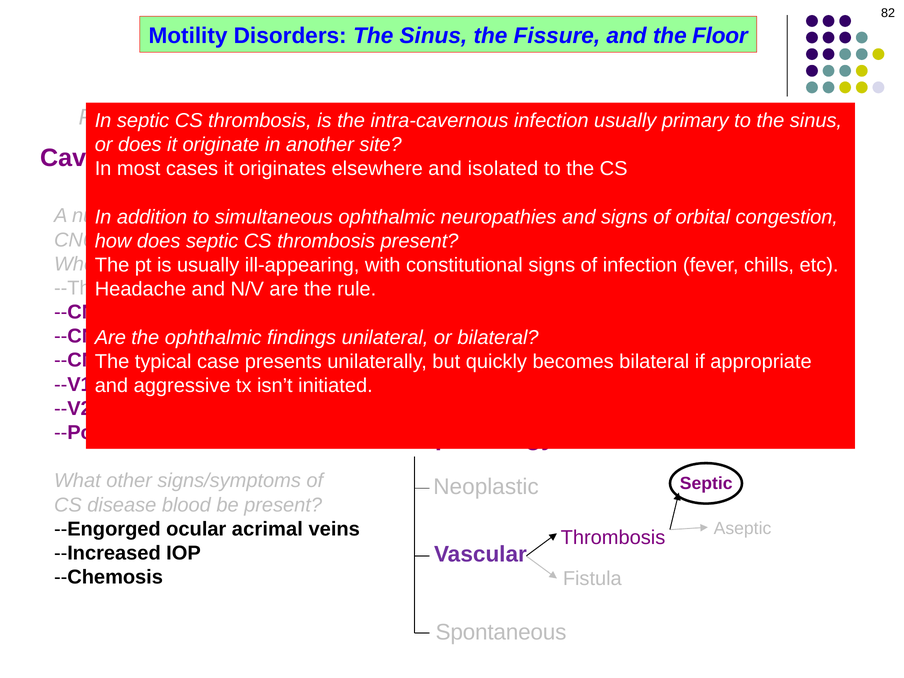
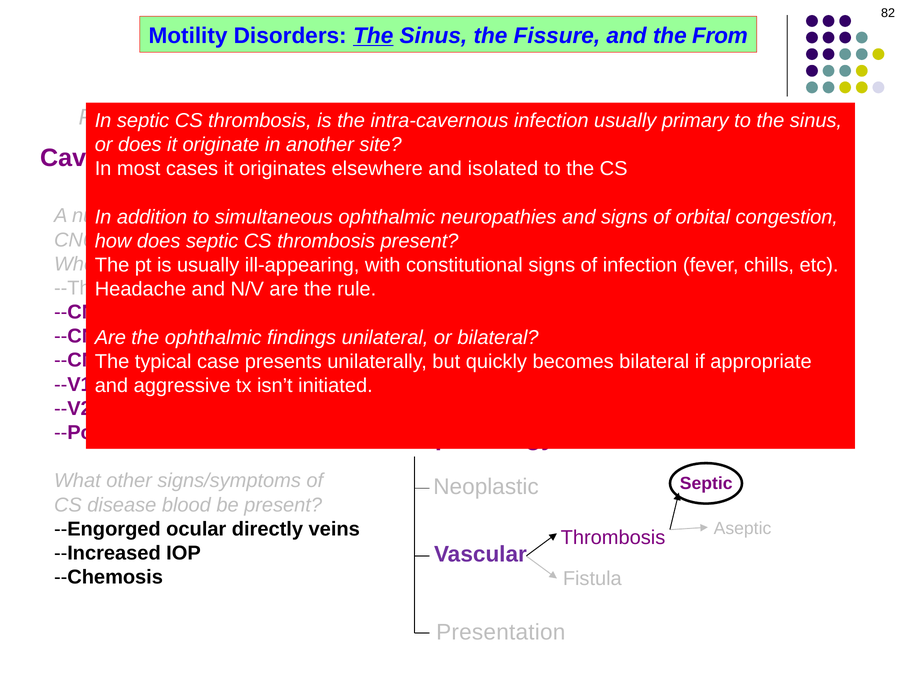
The underline: none -> present (373, 36)
Floor: Floor -> From (720, 36)
acrimal: acrimal -> directly (267, 529)
Spontaneous: Spontaneous -> Presentation (501, 632)
